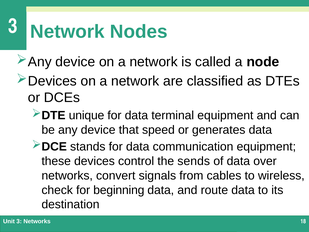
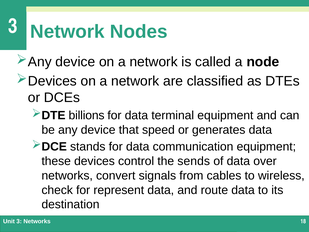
unique: unique -> billions (87, 115)
beginning: beginning -> represent (119, 190)
